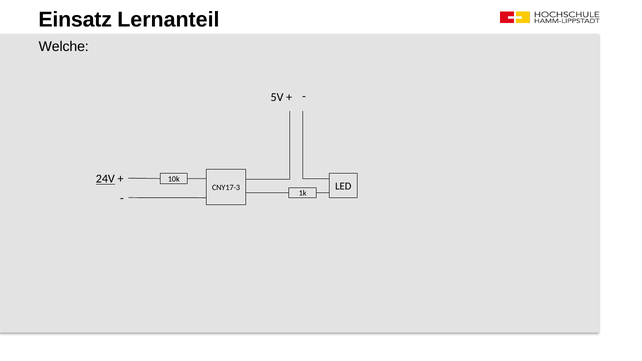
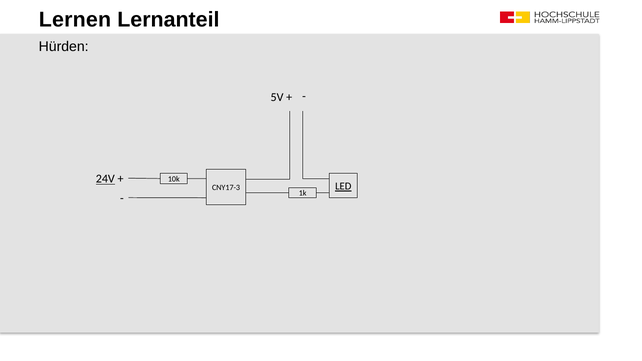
Einsatz: Einsatz -> Lernen (75, 20)
Welche: Welche -> Hürden (64, 47)
LED underline: none -> present (343, 186)
